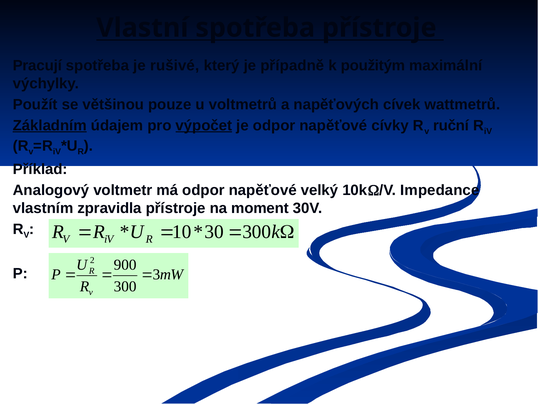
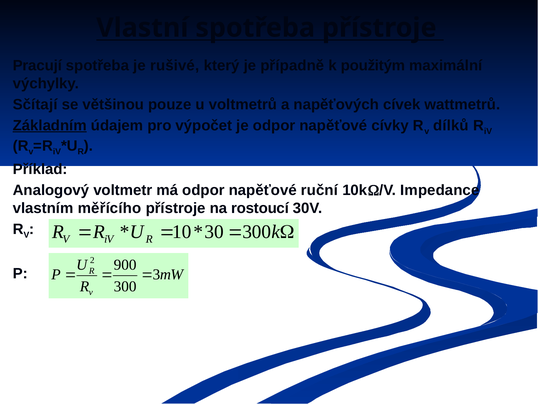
Použít: Použít -> Sčítají (35, 104)
výpočet underline: present -> none (204, 125)
ruční: ruční -> dílků (451, 125)
velký: velký -> ruční (319, 190)
zpravidla: zpravidla -> měřícího (109, 208)
moment: moment -> rostoucí (260, 208)
